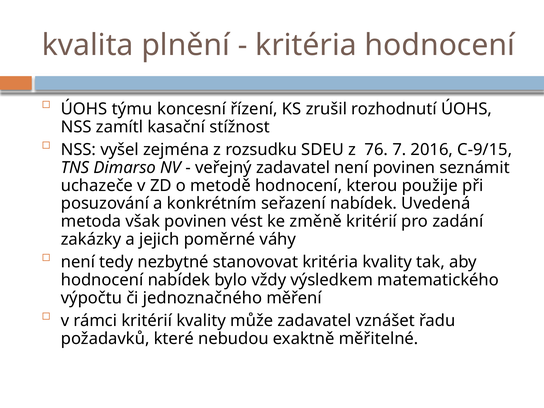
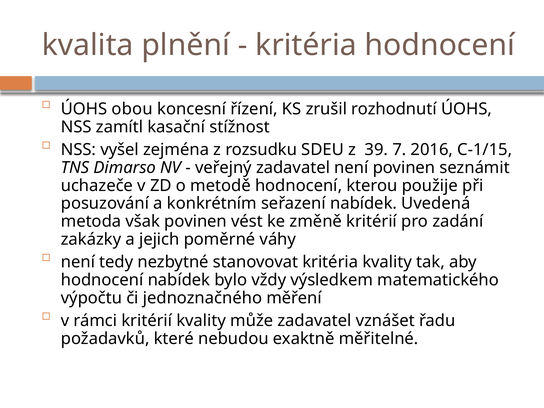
týmu: týmu -> obou (132, 109)
76: 76 -> 39 (376, 150)
C-9/15: C-9/15 -> C-1/15 (485, 150)
